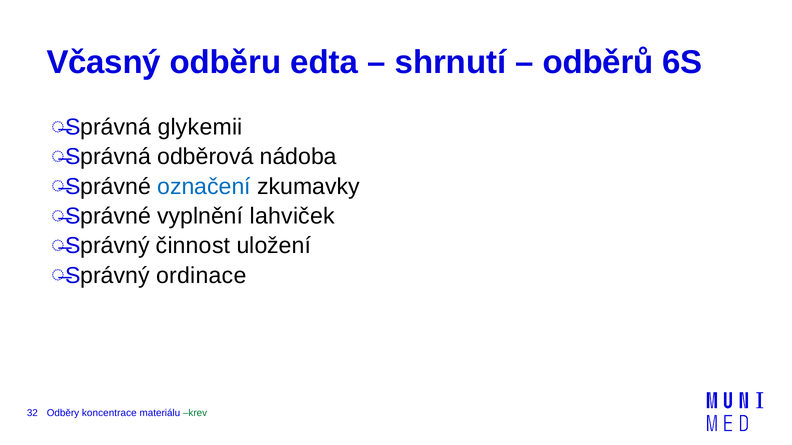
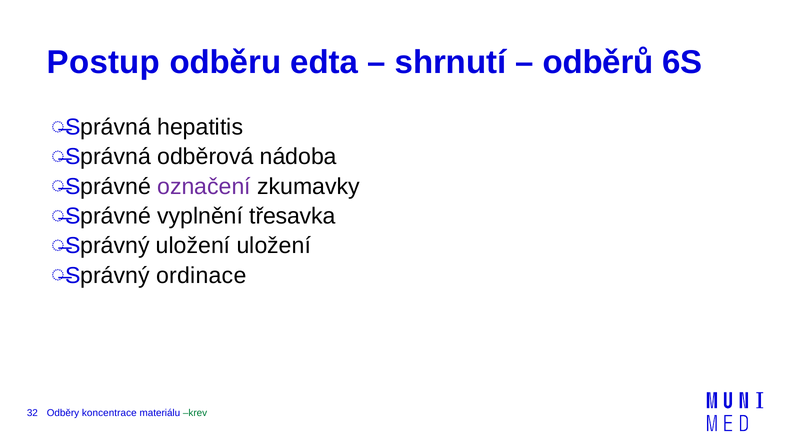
Včasný: Včasný -> Postup (103, 62)
glykemii: glykemii -> hepatitis (200, 127)
označení colour: blue -> purple (204, 187)
lahviček: lahviček -> třesavka (293, 216)
Správný činnost: činnost -> uložení (193, 246)
